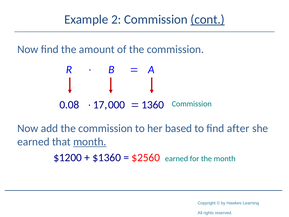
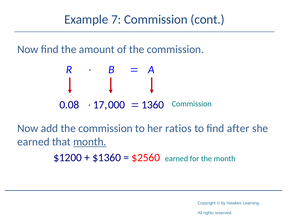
2: 2 -> 7 (116, 19)
cont underline: present -> none (208, 19)
based: based -> ratios (178, 128)
